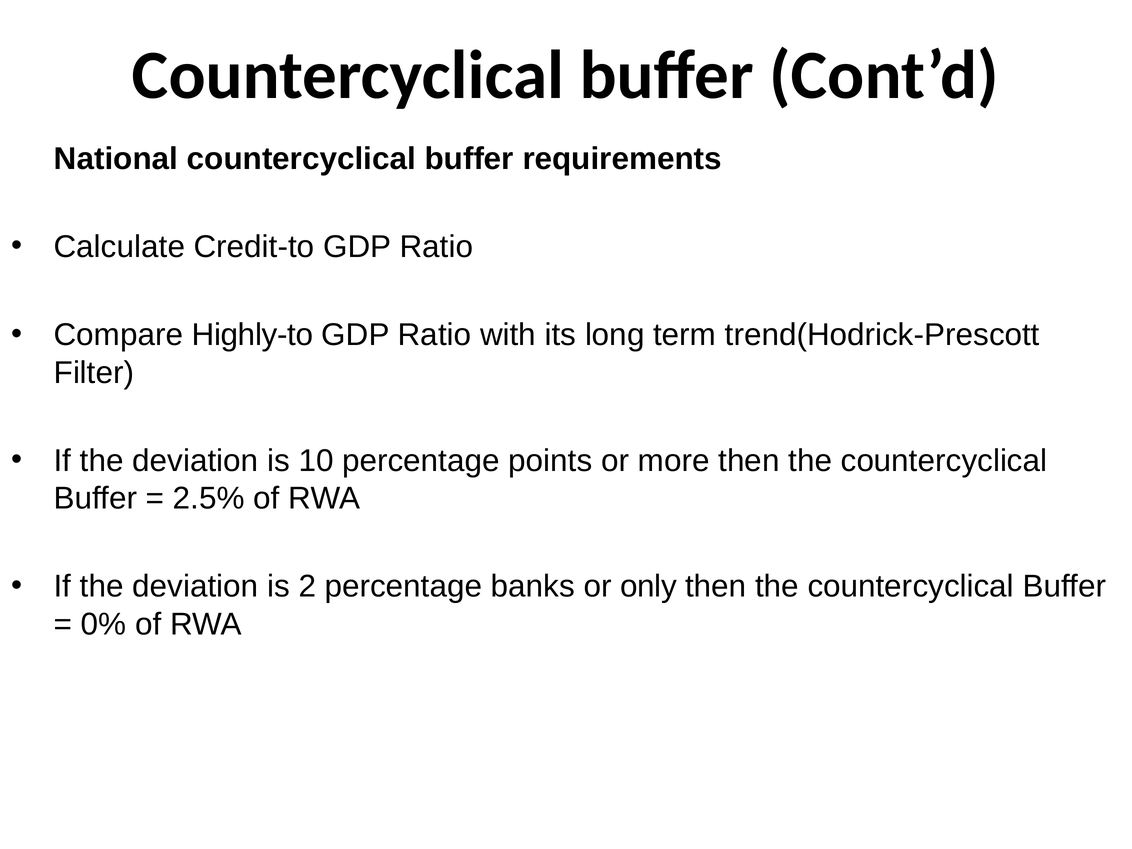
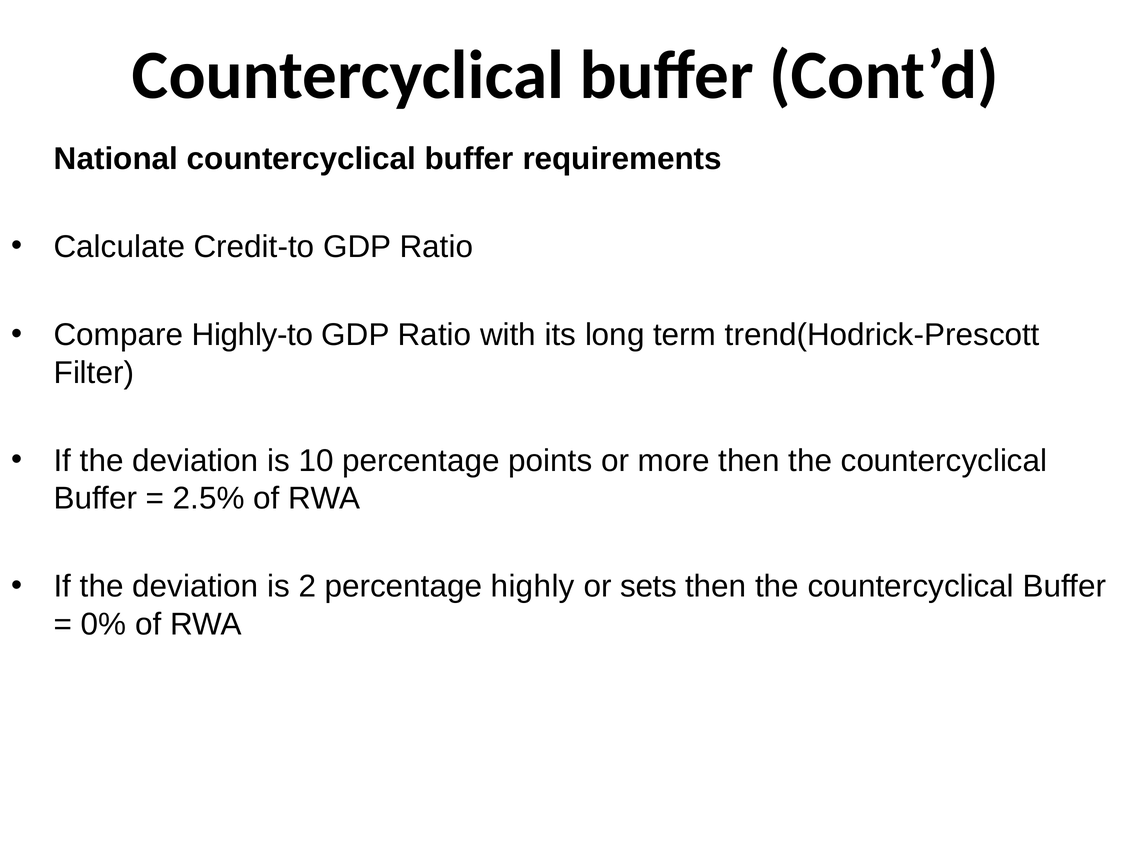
banks: banks -> highly (533, 587)
only: only -> sets (649, 587)
